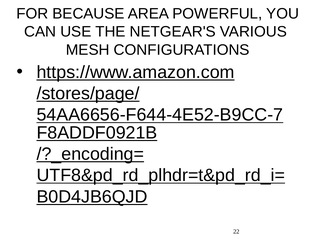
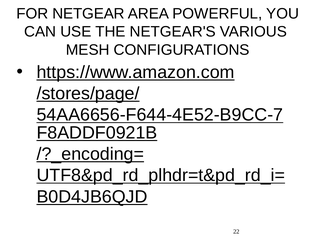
BECAUSE: BECAUSE -> NETGEAR (89, 14)
